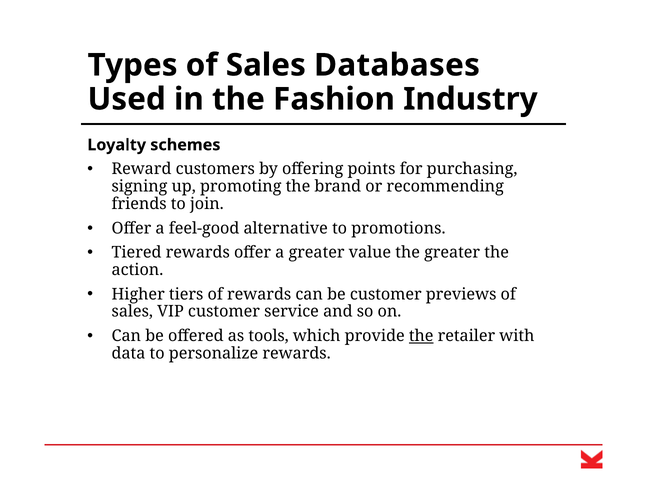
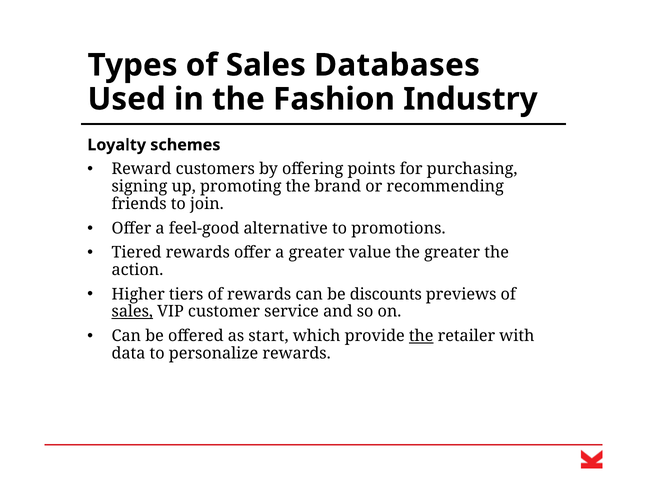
be customer: customer -> discounts (386, 294)
sales underline: none -> present (132, 312)
tools: tools -> start (268, 336)
